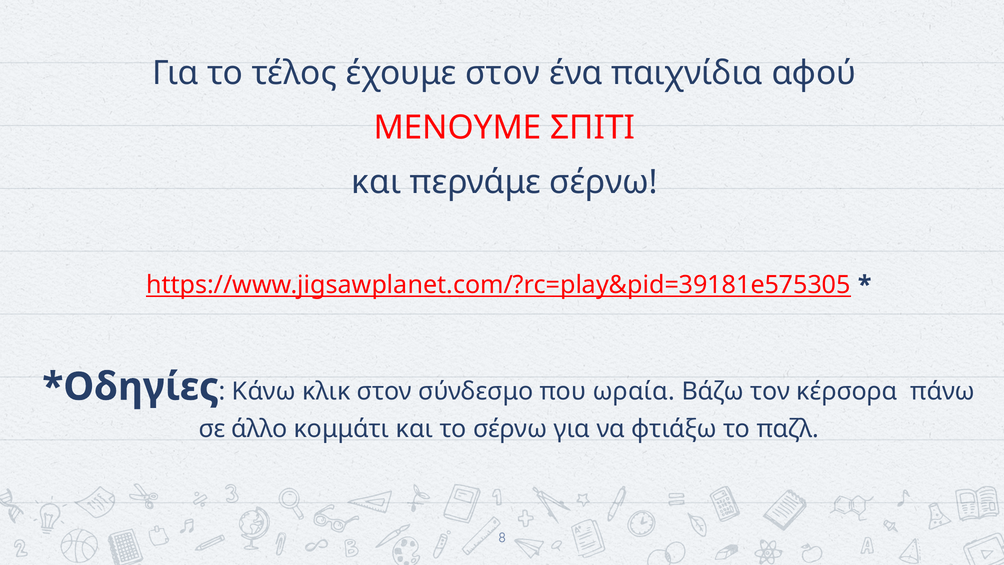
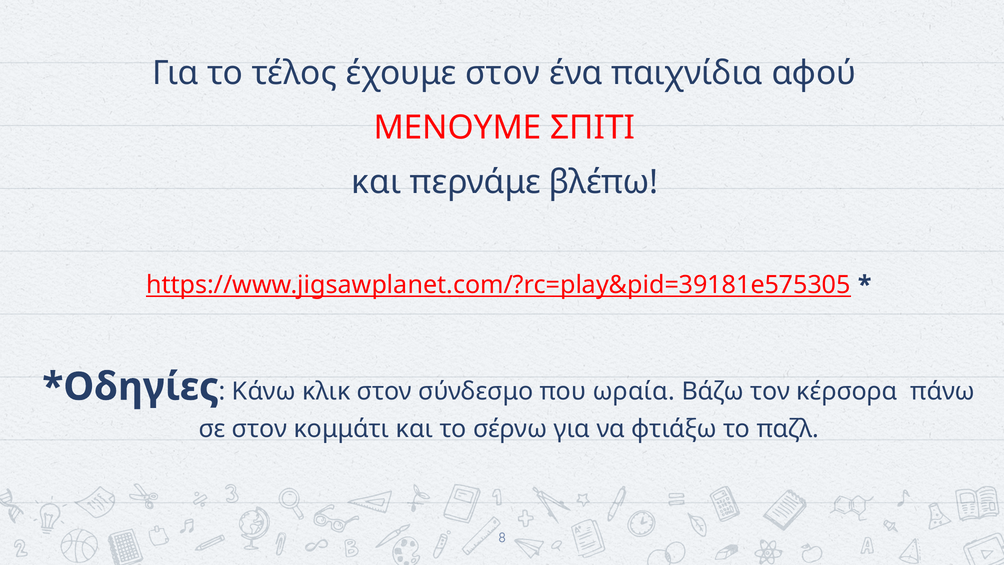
περνάμε σέρνω: σέρνω -> βλέπω (604, 182)
σε άλλο: άλλο -> στον (259, 429)
